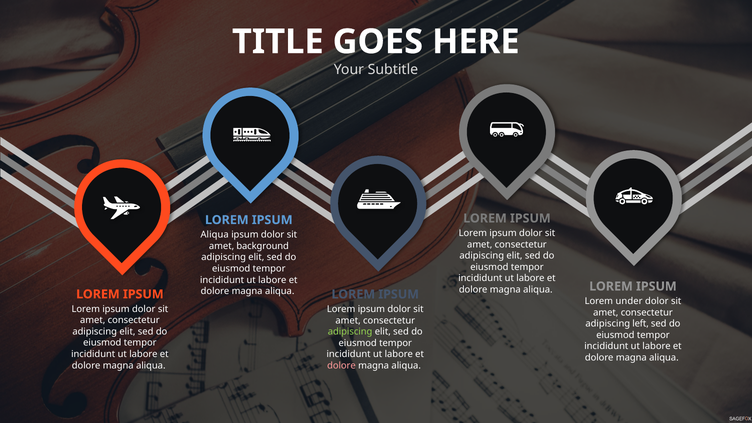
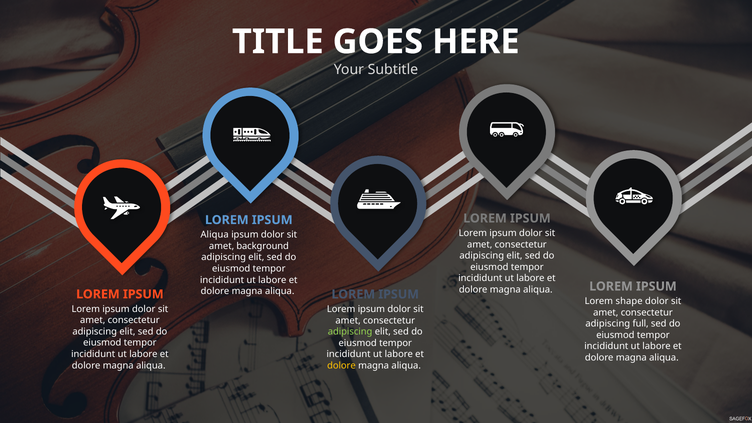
under: under -> shape (629, 301)
left: left -> full (641, 324)
dolore colour: pink -> yellow (341, 366)
